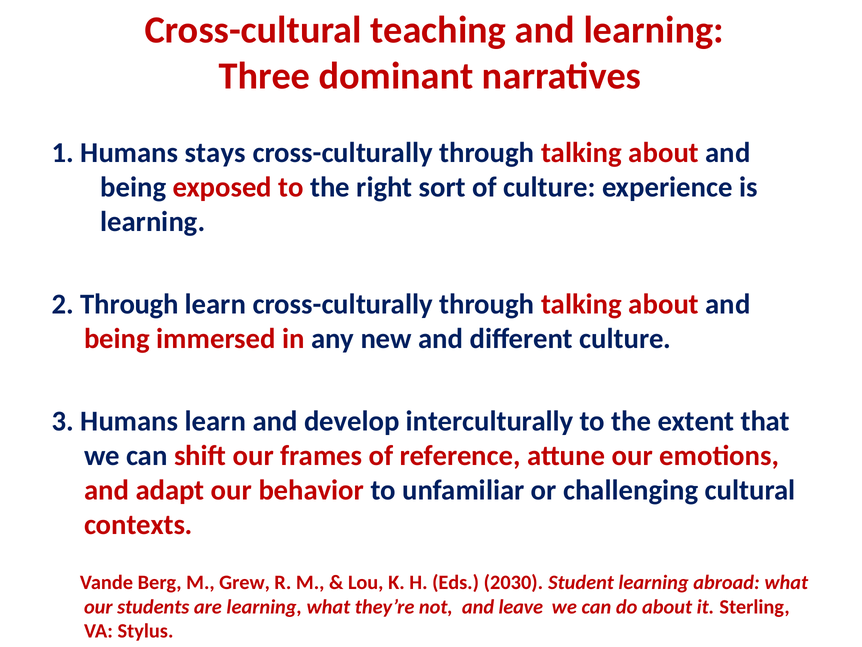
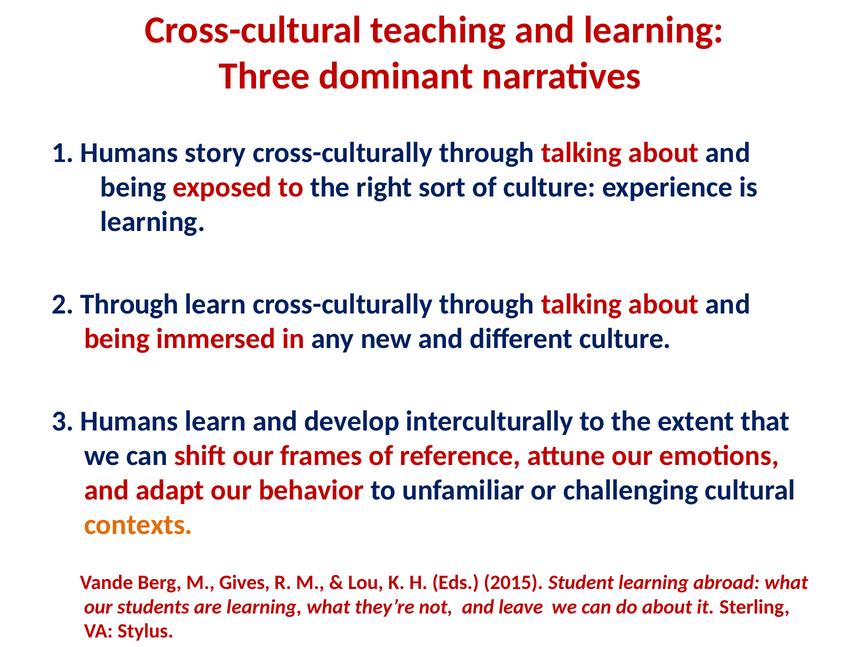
stays: stays -> story (215, 153)
contexts colour: red -> orange (138, 525)
Grew: Grew -> Gives (245, 582)
2030: 2030 -> 2015 (513, 582)
